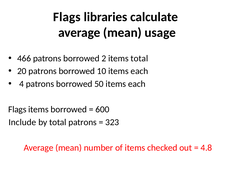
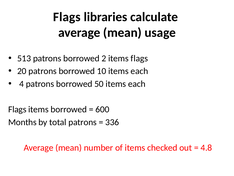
466: 466 -> 513 (24, 58)
items total: total -> flags (139, 58)
Include: Include -> Months (22, 122)
323: 323 -> 336 (112, 122)
